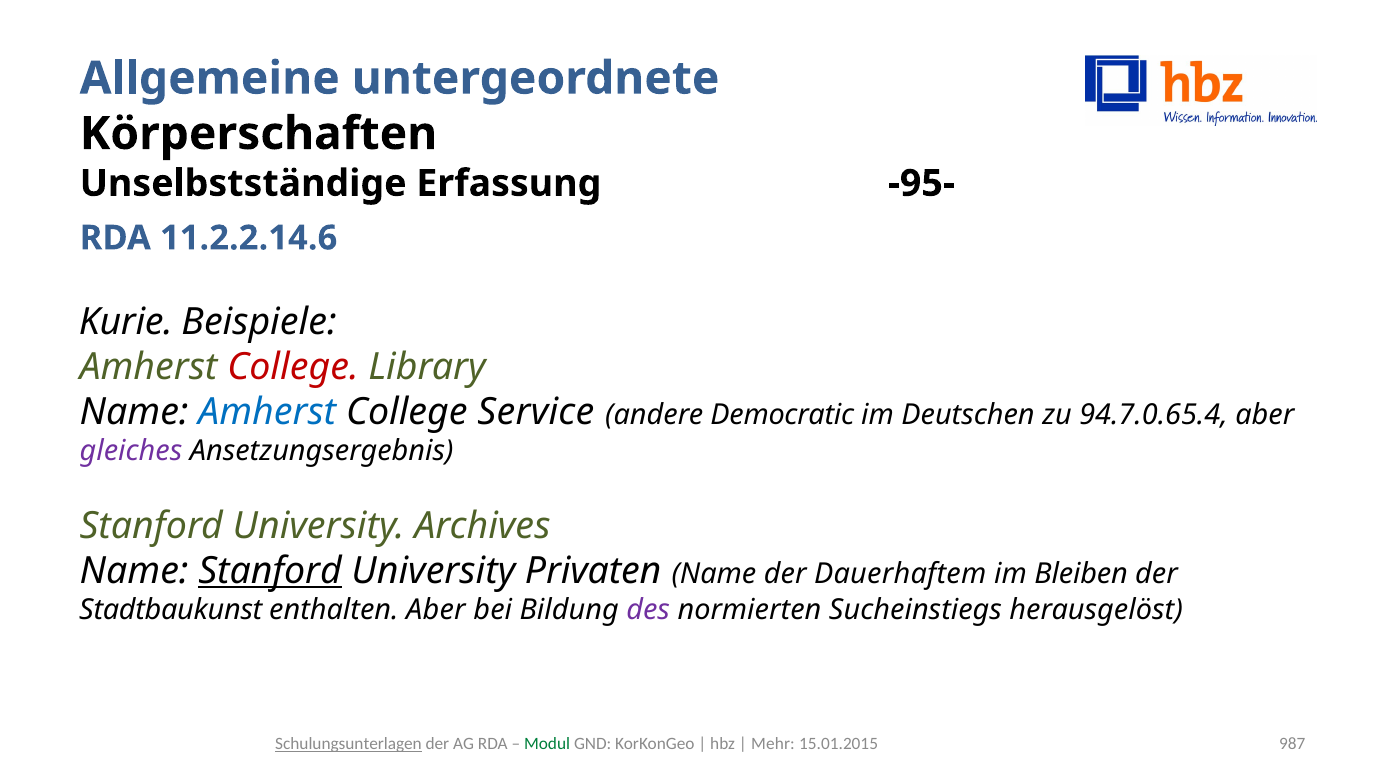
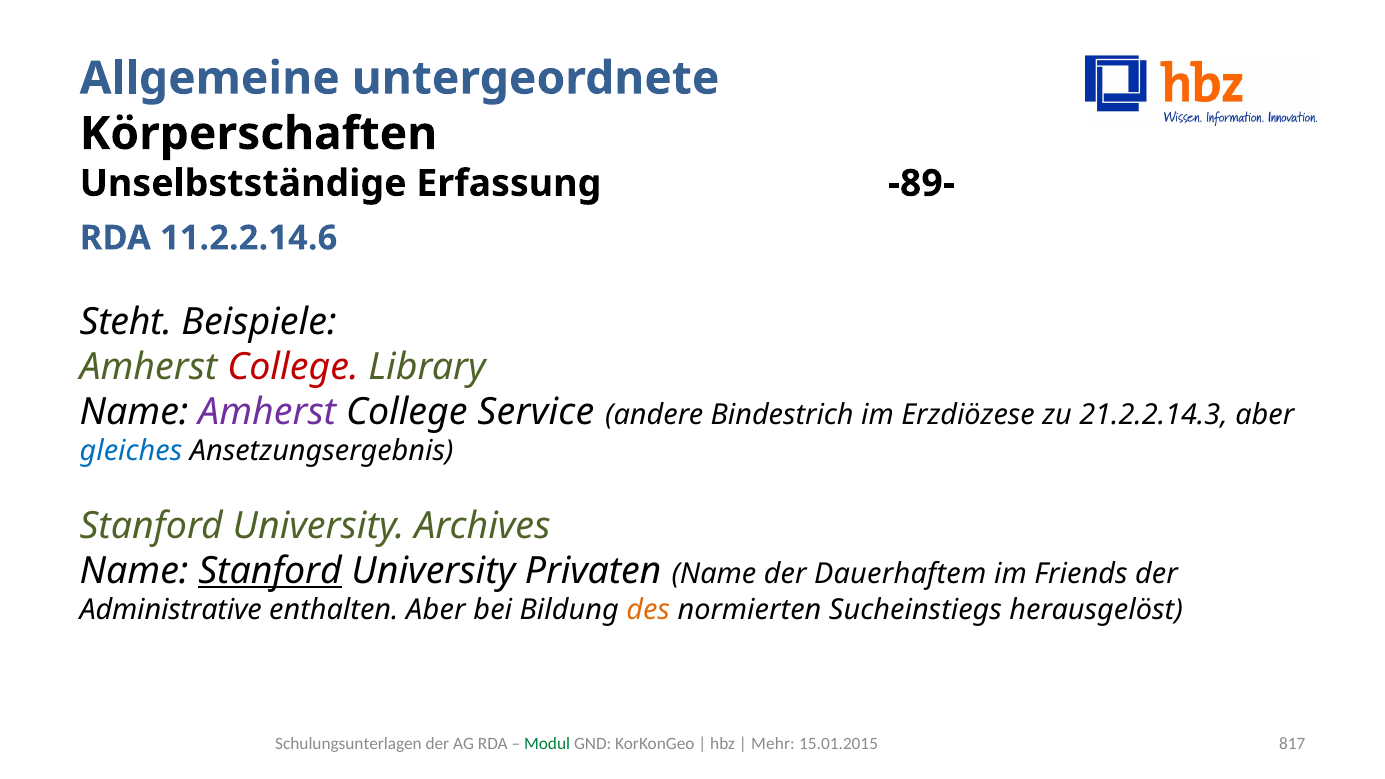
-95-: -95- -> -89- (921, 183)
Kurie: Kurie -> Steht (126, 322)
Amherst colour: blue -> purple (267, 412)
Democratic: Democratic -> Bindestrich (782, 415)
Deutschen: Deutschen -> Erzdiözese (968, 415)
94.7.0.65.4: 94.7.0.65.4 -> 21.2.2.14.3 (1154, 415)
gleiches colour: purple -> blue (131, 451)
Bleiben: Bleiben -> Friends (1081, 574)
Stadtbaukunst: Stadtbaukunst -> Administrative (171, 610)
des colour: purple -> orange (648, 610)
Schulungsunterlagen underline: present -> none (349, 744)
987: 987 -> 817 (1292, 744)
